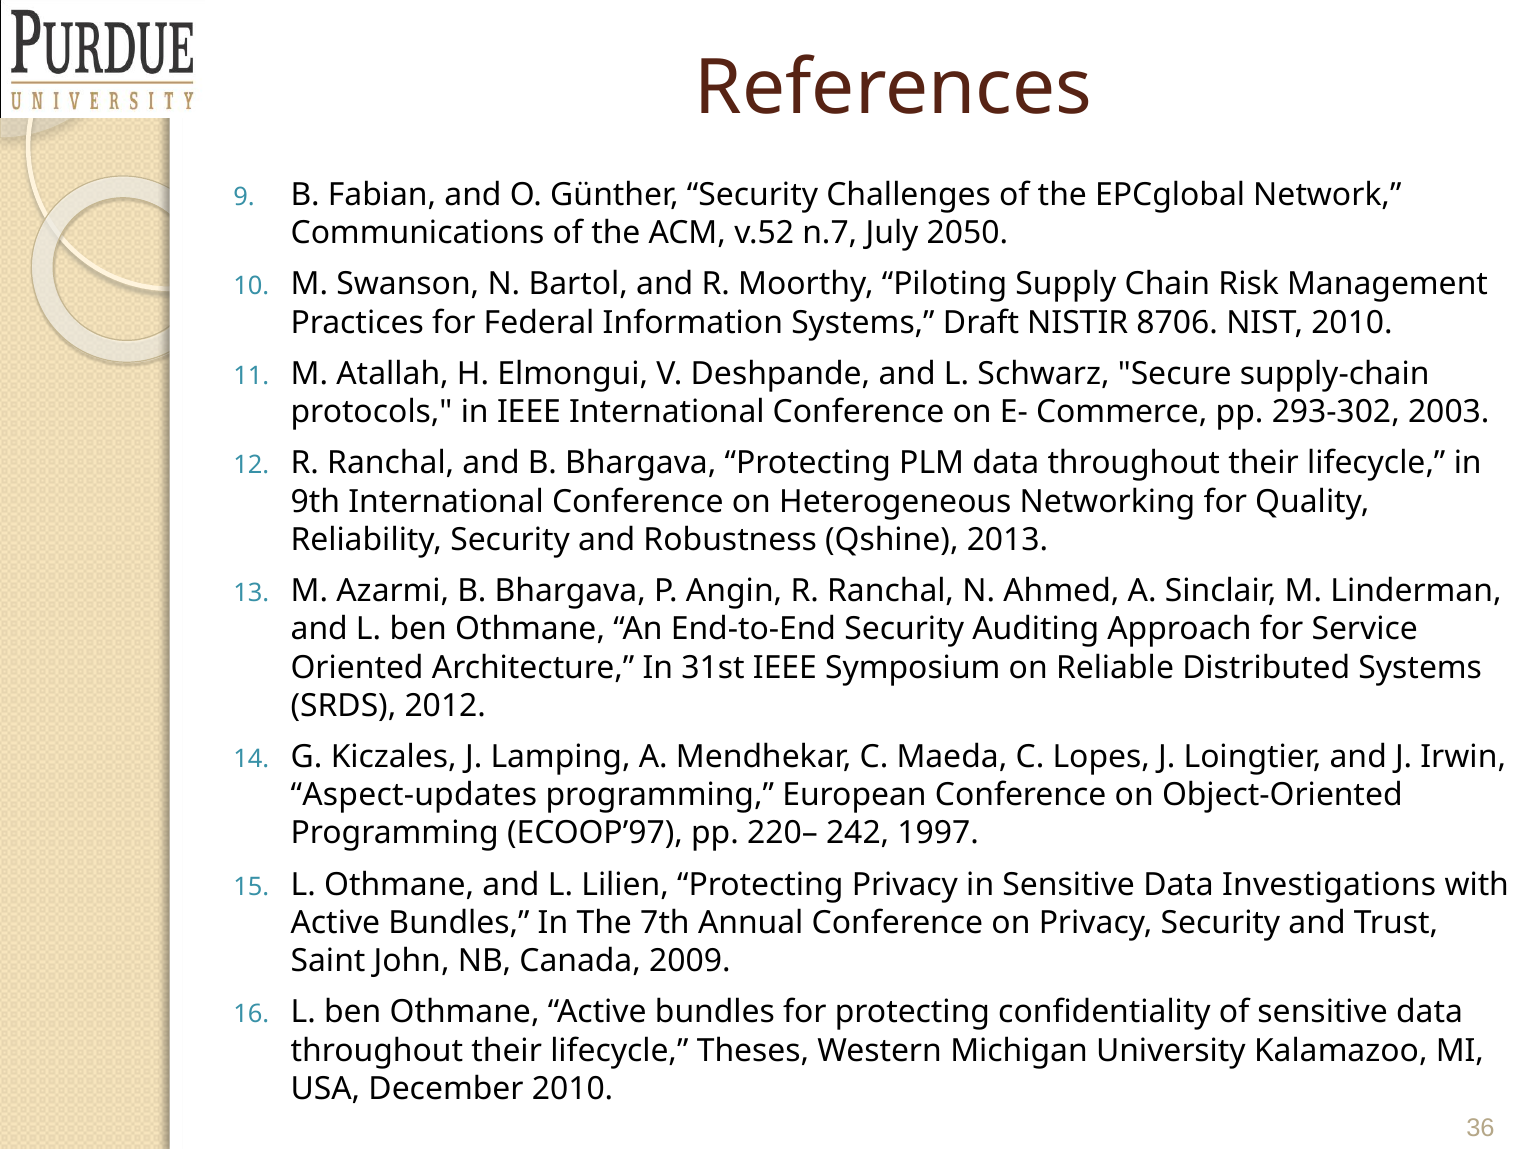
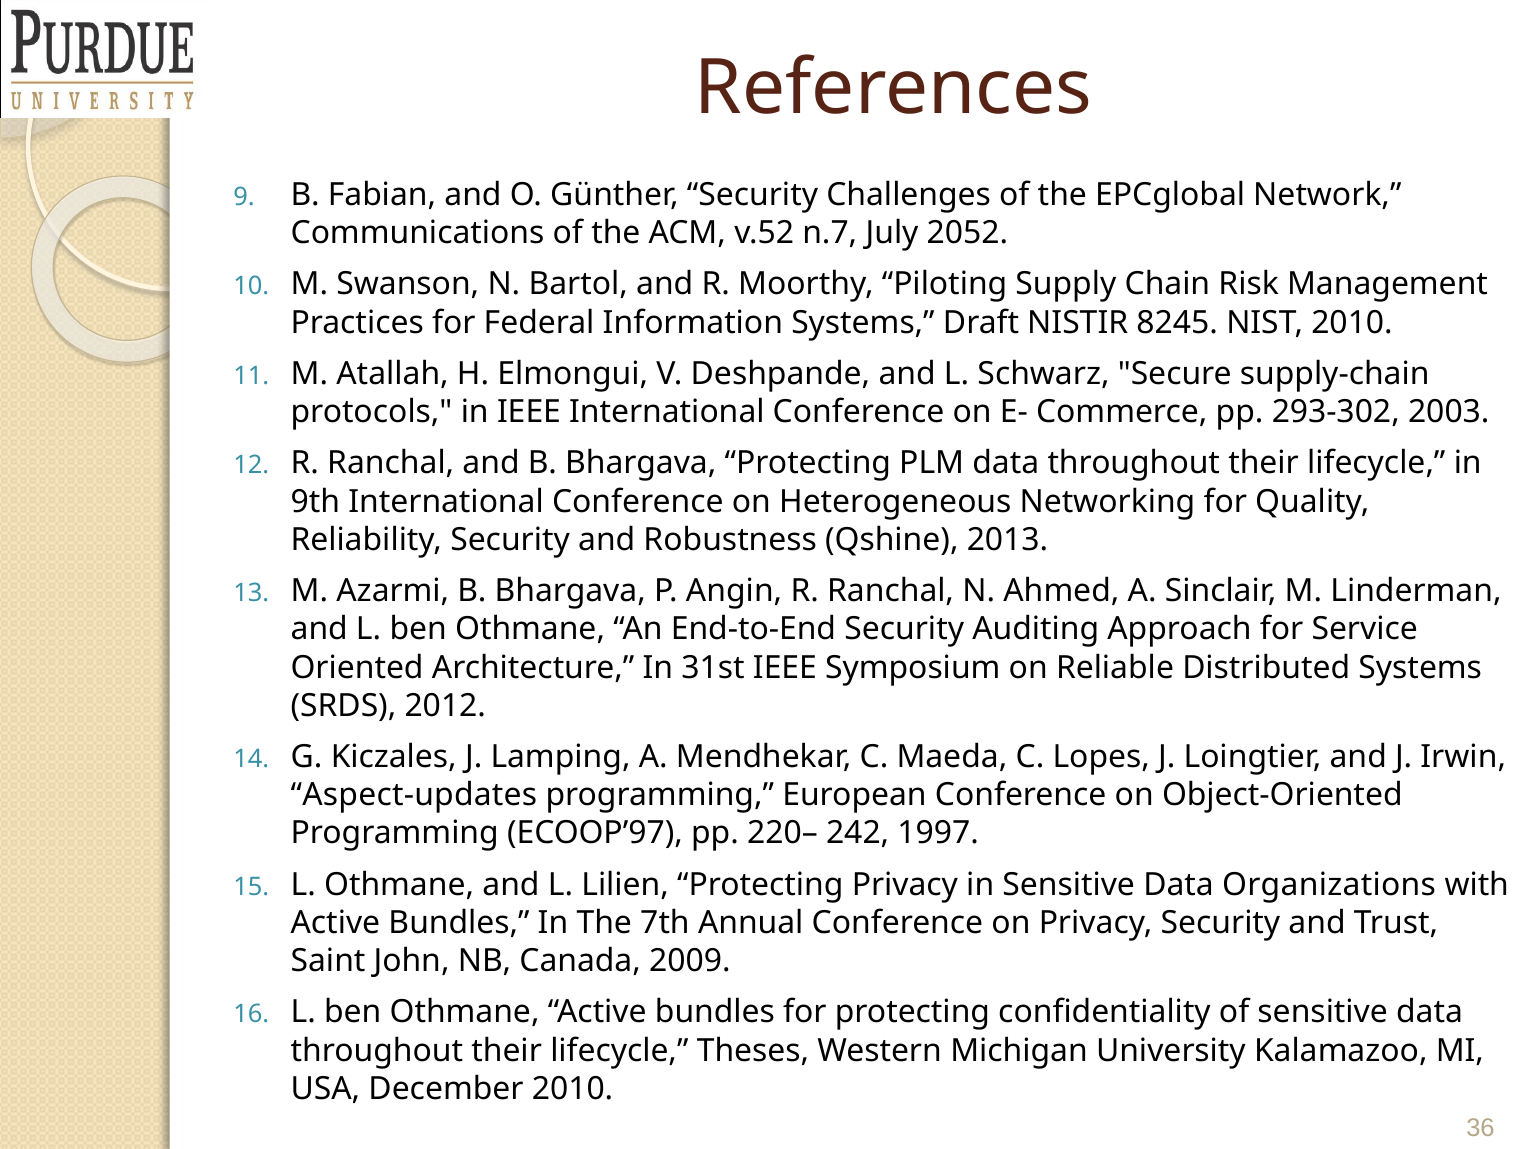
2050: 2050 -> 2052 (967, 233)
8706: 8706 -> 8245 (1177, 323)
Investigations: Investigations -> Organizations (1329, 884)
